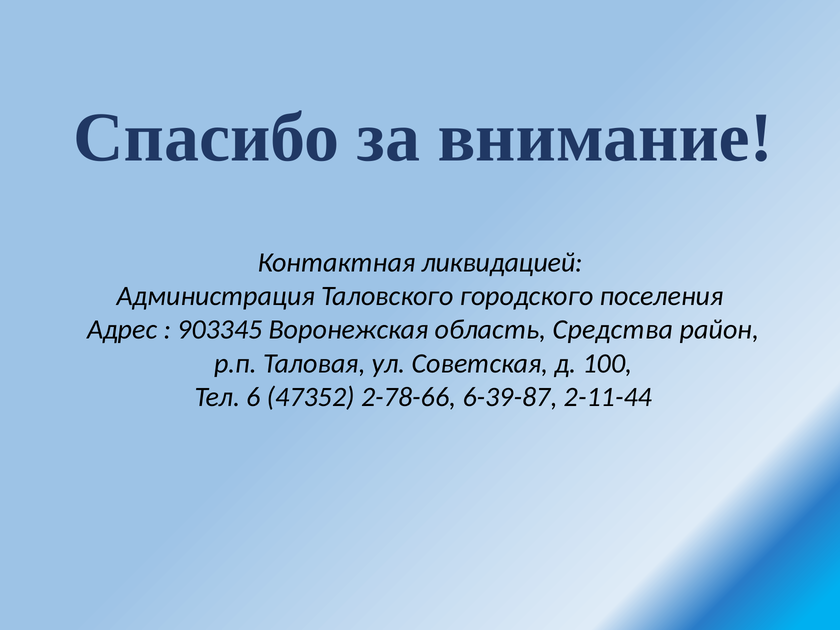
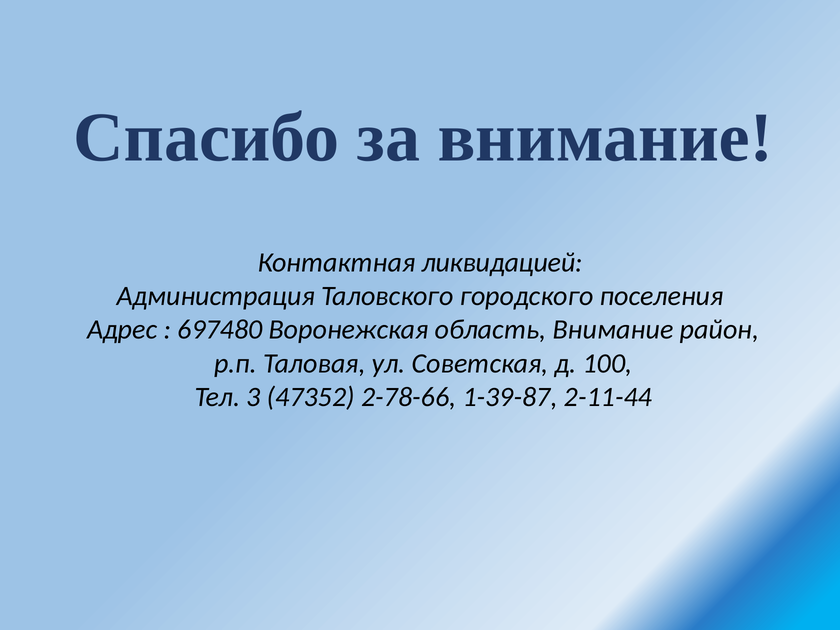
903345: 903345 -> 697480 (220, 330)
область Средства: Средства -> Внимание (613, 330)
6: 6 -> 3 (254, 397)
6-39-87: 6-39-87 -> 1-39-87 (510, 397)
